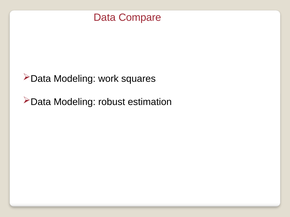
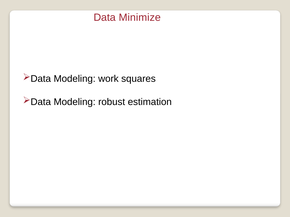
Compare: Compare -> Minimize (140, 18)
